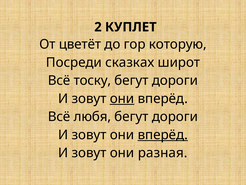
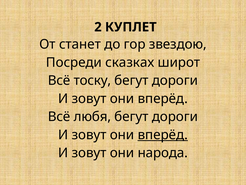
цветёт: цветёт -> станет (80, 44)
которую: которую -> звездою (178, 44)
они underline: present -> none (122, 98)
разная: разная -> народа (163, 153)
